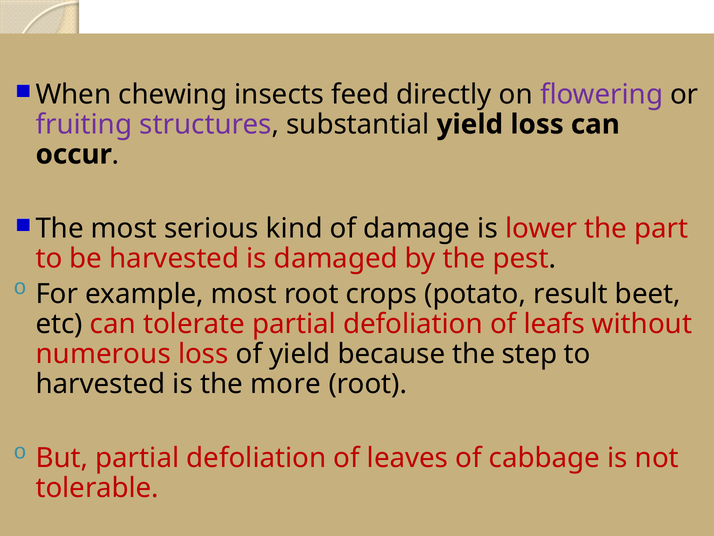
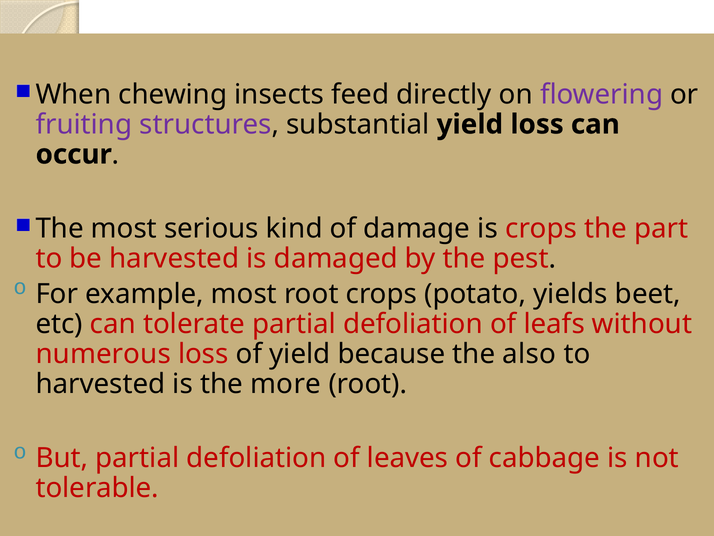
is lower: lower -> crops (541, 228)
result: result -> yields (571, 294)
step: step -> also (529, 354)
